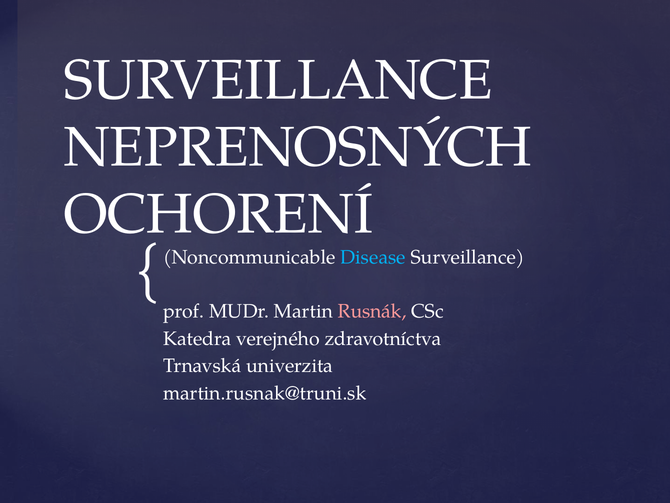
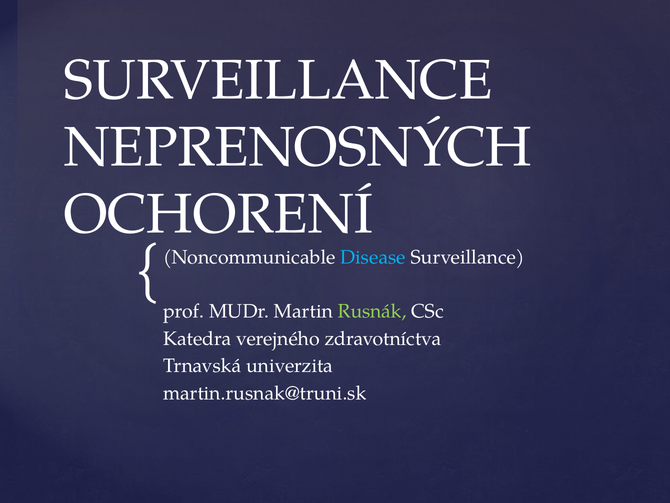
Rusnák colour: pink -> light green (372, 312)
